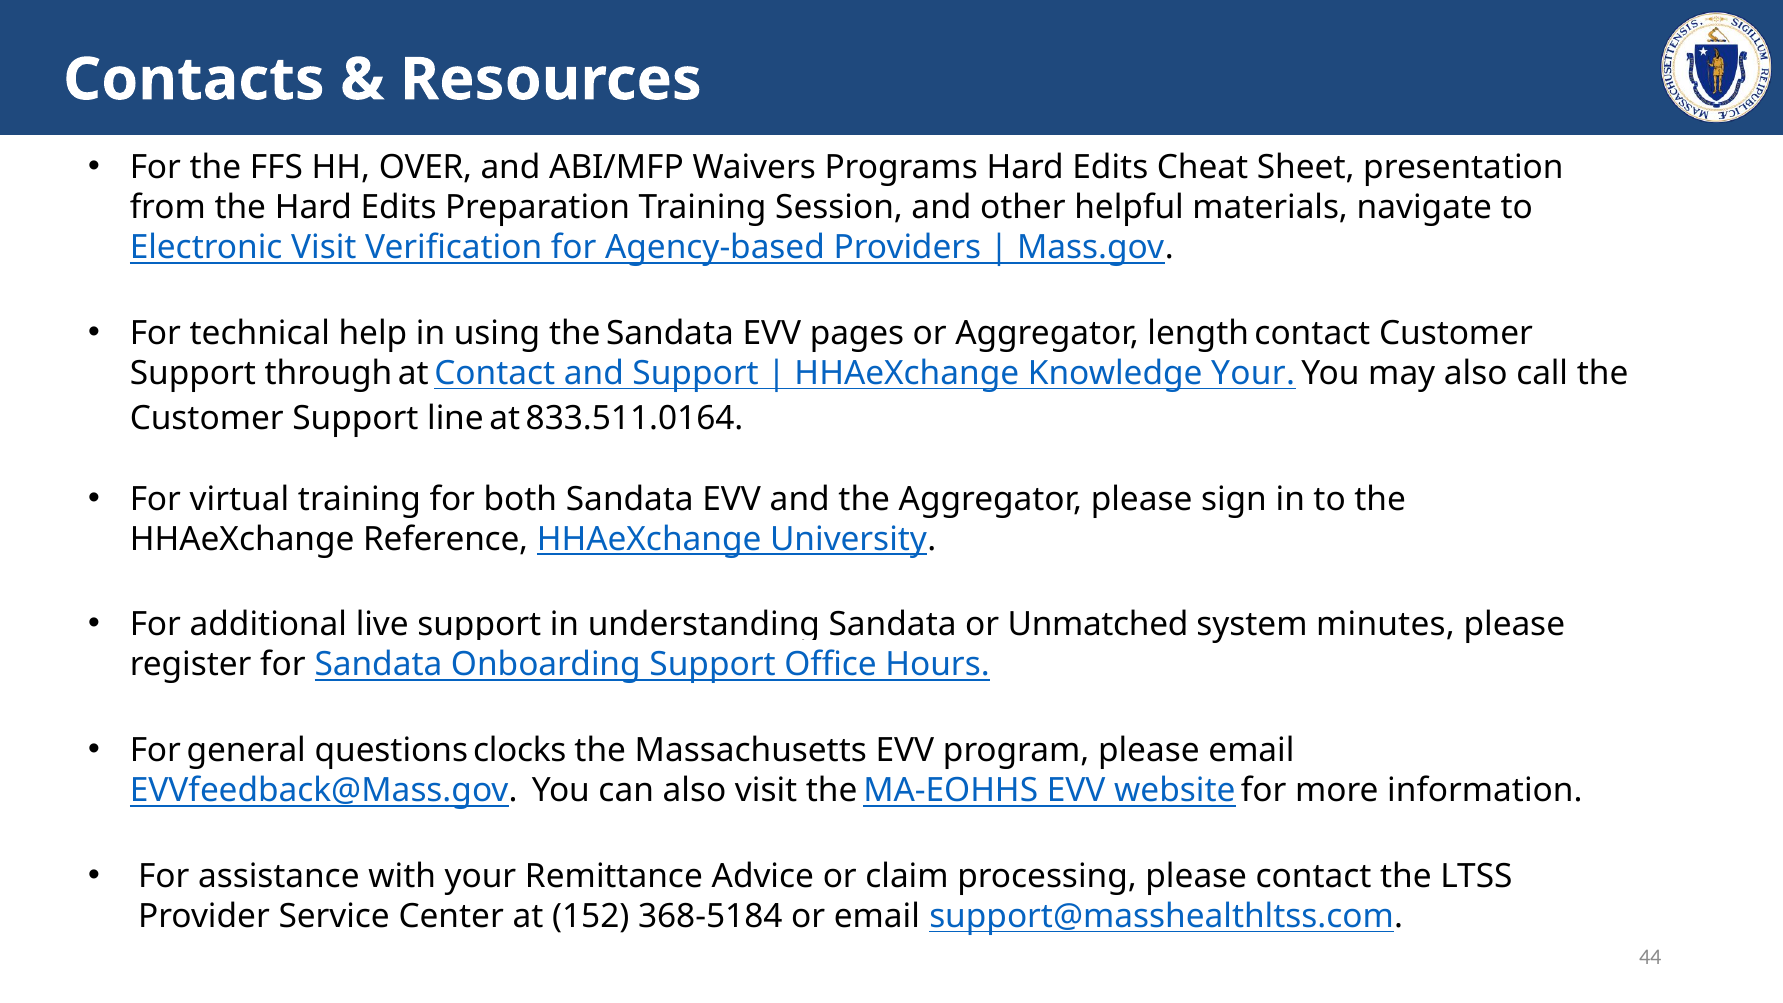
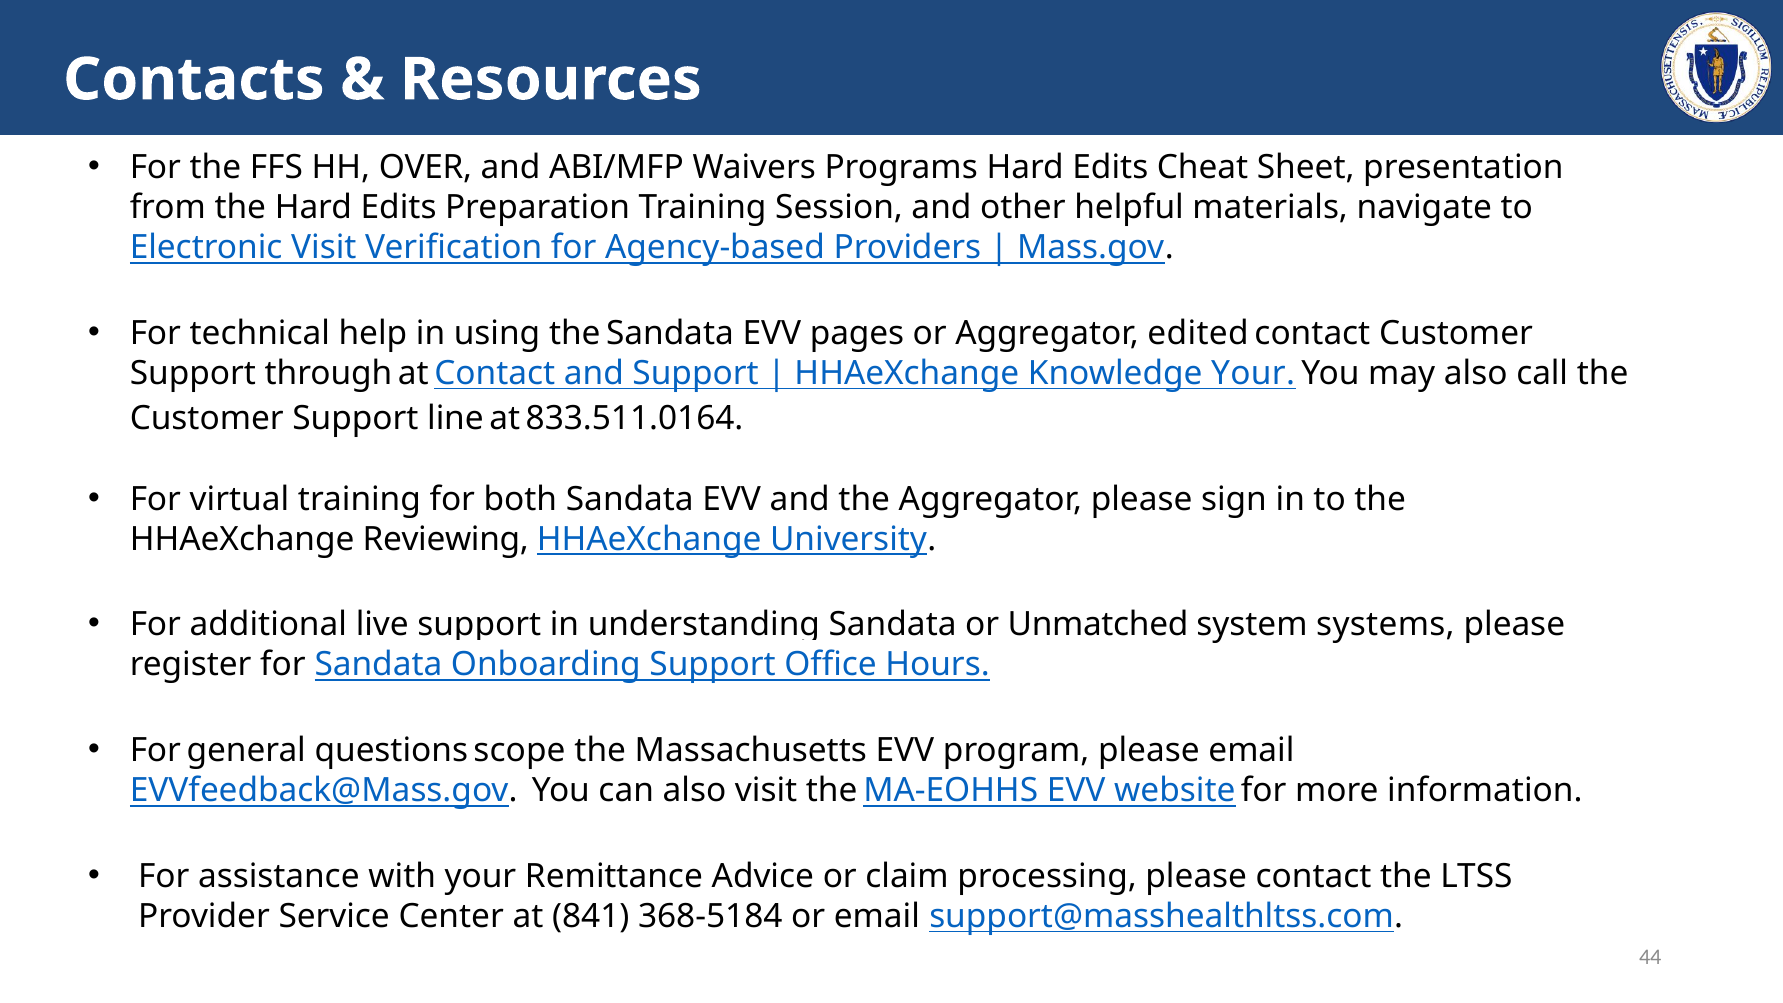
length: length -> edited (1198, 333)
Reference: Reference -> Reviewing (446, 539)
minutes: minutes -> systems (1385, 625)
clocks: clocks -> scope (520, 750)
152: 152 -> 841 (591, 916)
